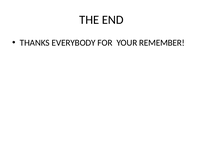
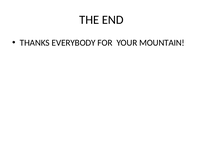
REMEMBER: REMEMBER -> MOUNTAIN (162, 43)
